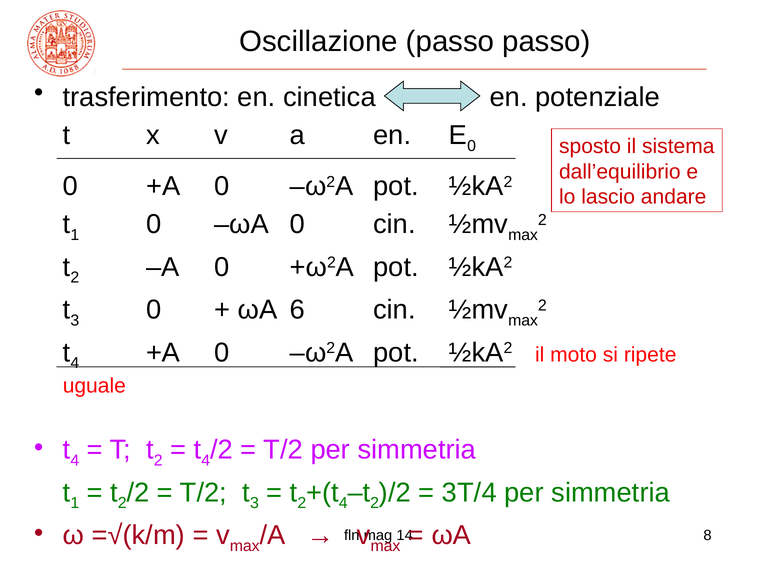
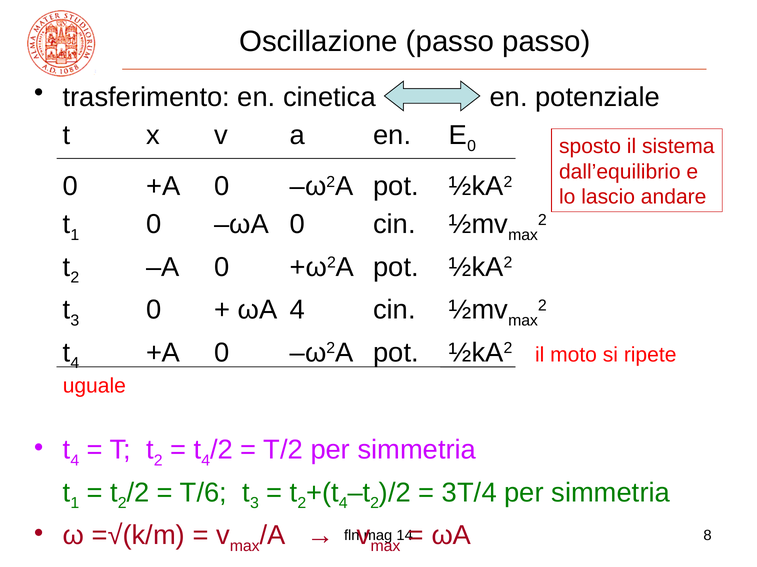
ωA 6: 6 -> 4 (297, 310)
T/2: T/2 -> T/6 (203, 493)
